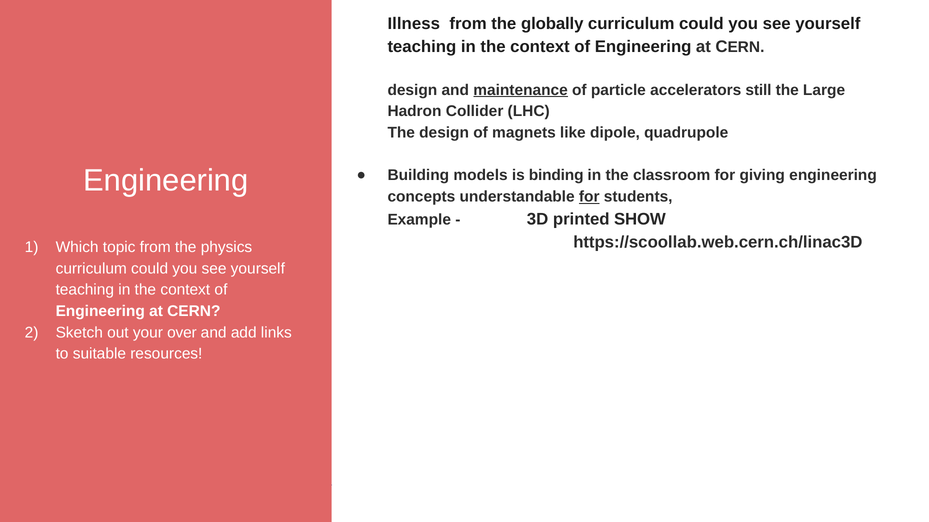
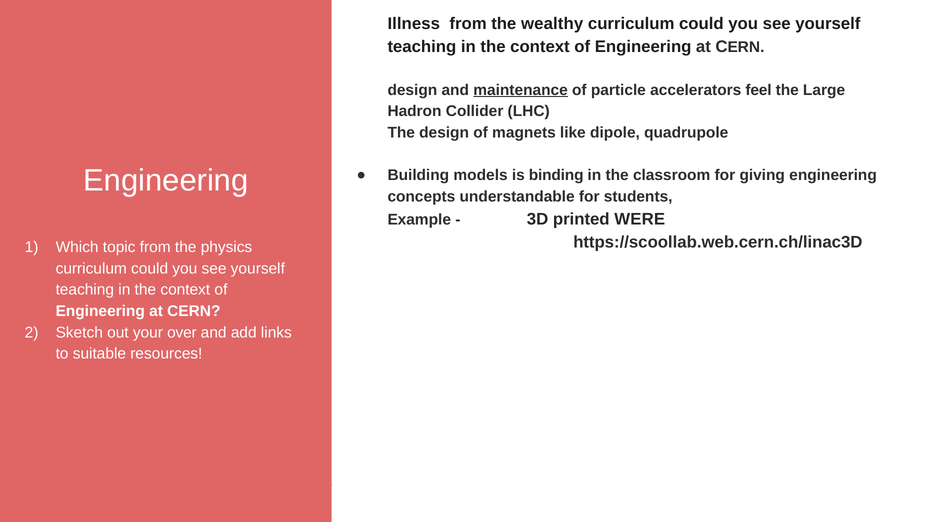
globally: globally -> wealthy (552, 24)
still: still -> feel (758, 90)
for underline: present -> none (589, 197)
SHOW: SHOW -> WERE (640, 219)
